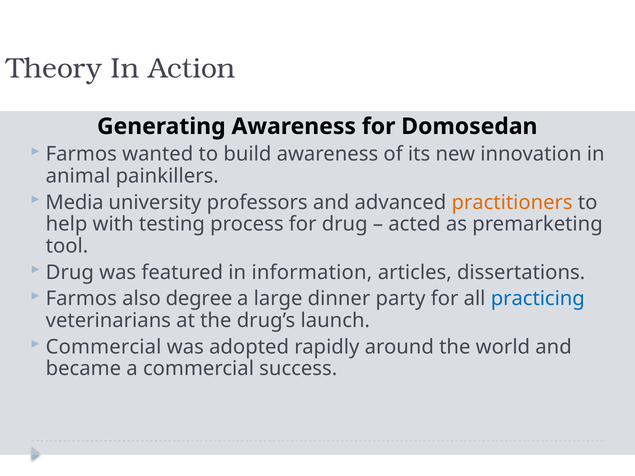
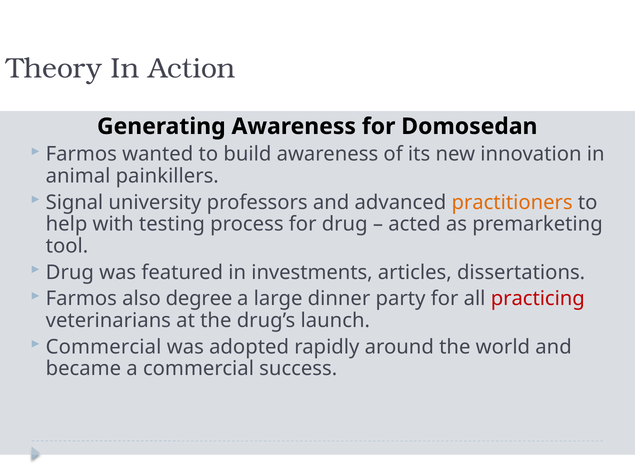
Media: Media -> Signal (74, 202)
information: information -> investments (312, 273)
practicing colour: blue -> red (538, 299)
